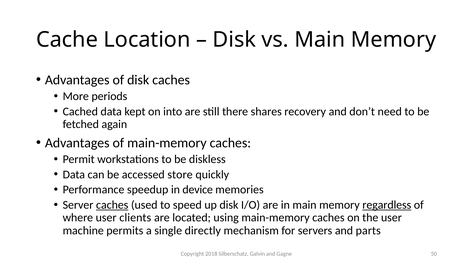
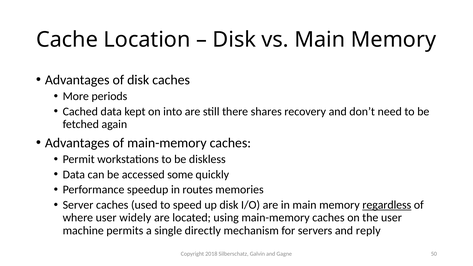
store: store -> some (180, 175)
device: device -> routes (198, 190)
caches underline: present -> none (112, 205)
clients: clients -> widely (135, 218)
parts: parts -> reply (368, 231)
